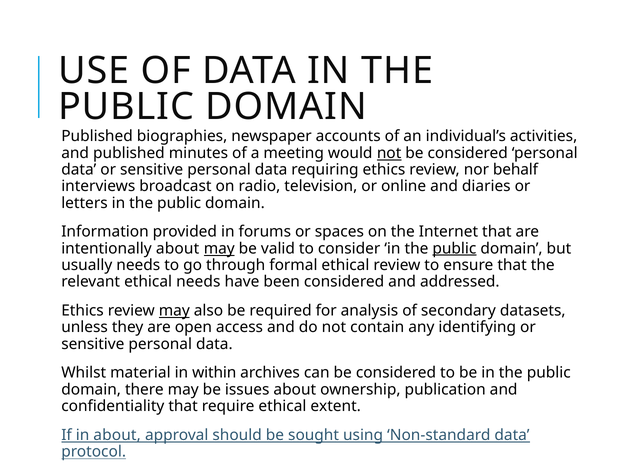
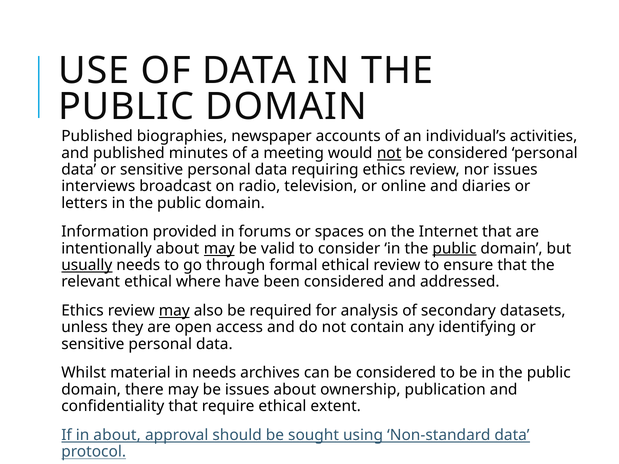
nor behalf: behalf -> issues (515, 170)
usually underline: none -> present (87, 265)
ethical needs: needs -> where (198, 282)
in within: within -> needs (214, 373)
